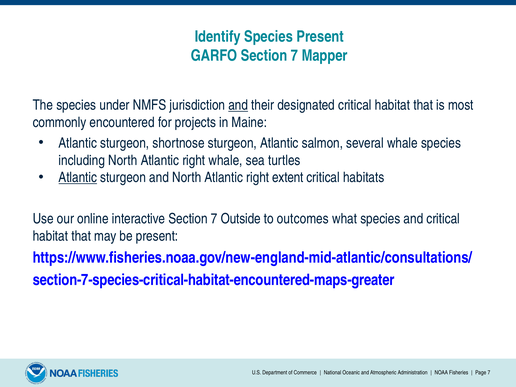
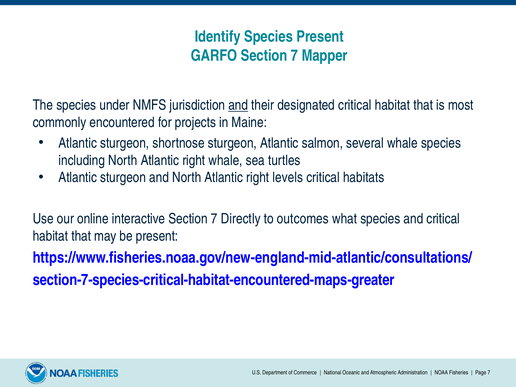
Atlantic underline: present -> none (78, 178)
extent: extent -> levels (288, 178)
Outside: Outside -> Directly (241, 219)
